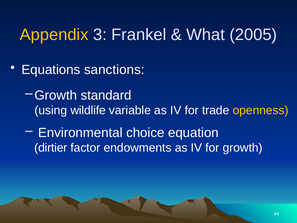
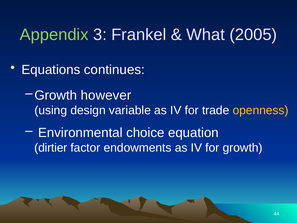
Appendix colour: yellow -> light green (54, 35)
sanctions: sanctions -> continues (114, 70)
standard: standard -> however (106, 95)
wildlife: wildlife -> design (88, 110)
